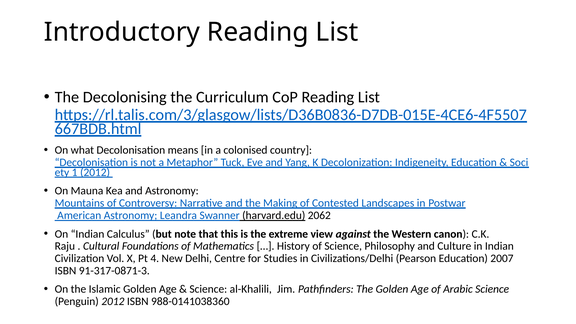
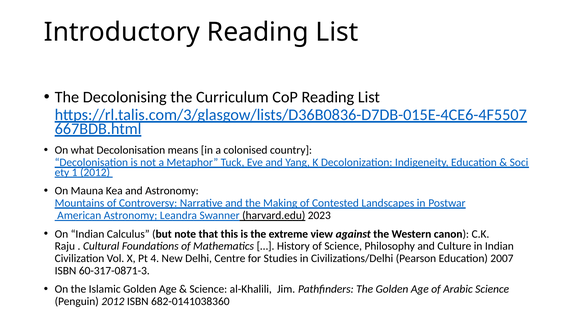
2062: 2062 -> 2023 (319, 216)
91-317-0871-3: 91-317-0871-3 -> 60-317-0871-3 (114, 271)
988-0141038360: 988-0141038360 -> 682-0141038360 (190, 301)
